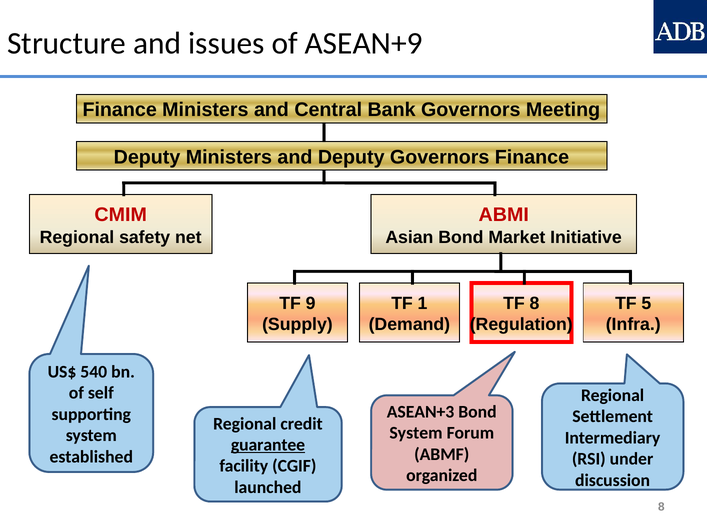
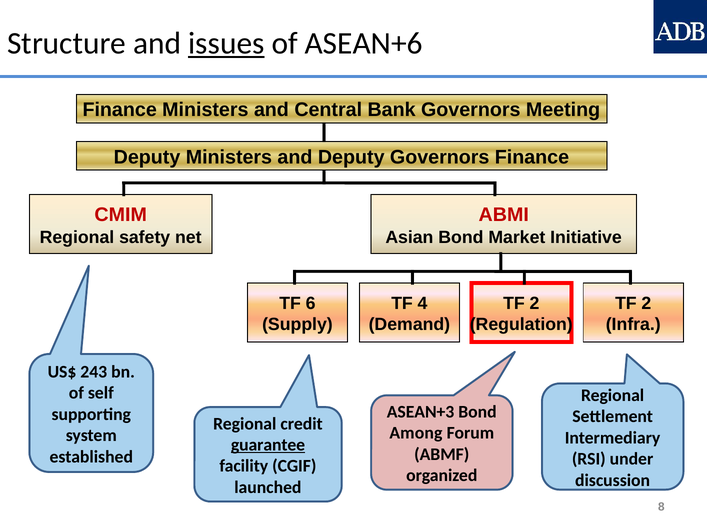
issues underline: none -> present (226, 43)
ASEAN+9: ASEAN+9 -> ASEAN+6 (364, 43)
9: 9 -> 6 (311, 303)
1: 1 -> 4 (423, 303)
8: 8 -> 2 (534, 303)
5: 5 -> 2 (646, 303)
540: 540 -> 243 (94, 371)
System: System -> Among (416, 433)
